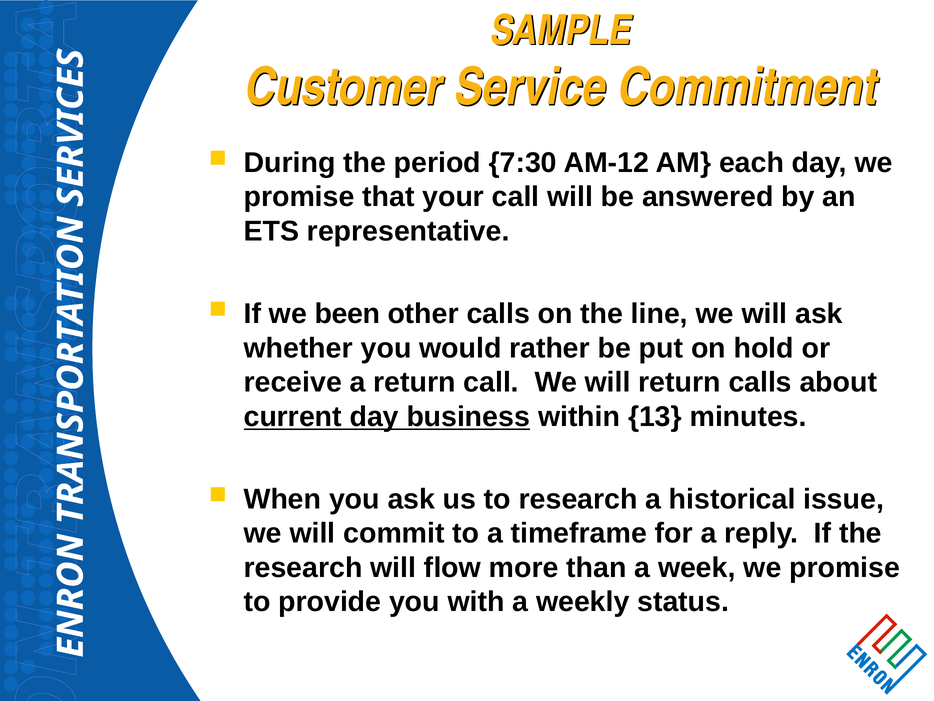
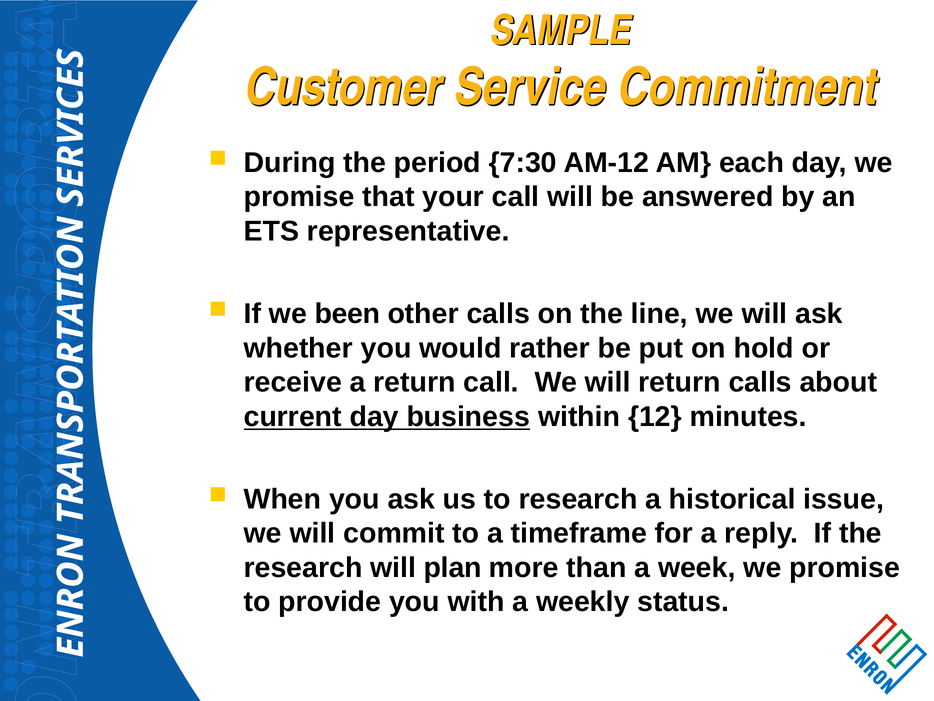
13: 13 -> 12 (655, 416)
flow: flow -> plan (453, 567)
